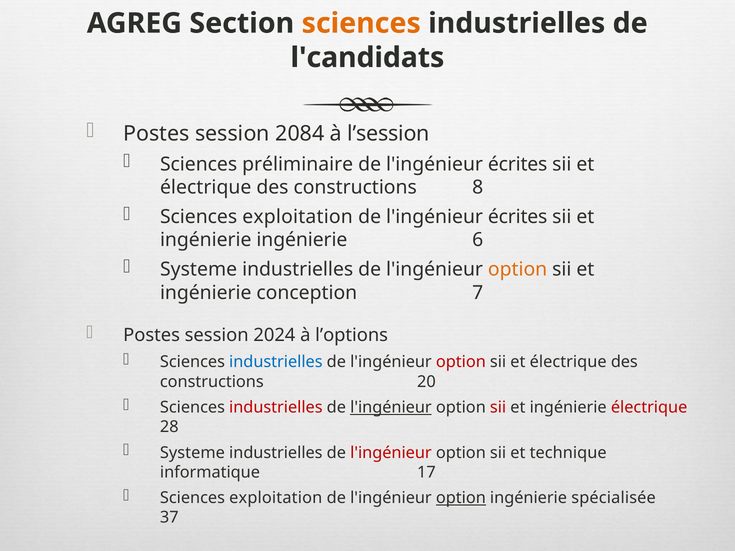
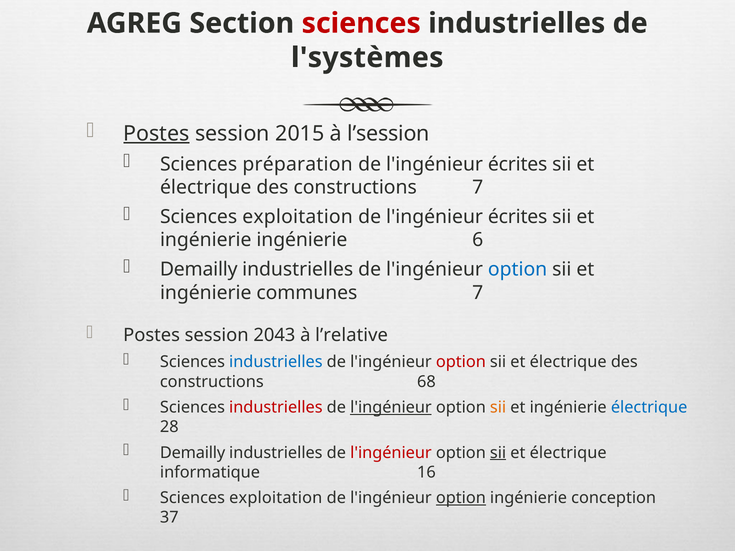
sciences colour: orange -> red (361, 23)
l'candidats: l'candidats -> l'systèmes (367, 58)
Postes underline: none -> present (156, 134)
2084: 2084 -> 2015 (300, 134)
préliminaire: préliminaire -> préparation (298, 164)
constructions 8: 8 -> 7 (478, 187)
Systeme: Systeme -> Demailly (199, 270)
option colour: orange -> blue (518, 270)
conception: conception -> communes (307, 293)
2024: 2024 -> 2043 (274, 335)
l’options: l’options -> l’relative (352, 335)
20: 20 -> 68 (426, 382)
sii colour: red -> orange (498, 408)
électrique colour: red -> blue (649, 408)
Systeme: Systeme -> Demailly (193, 453)
sii underline: none -> present (498, 453)
technique: technique -> électrique (568, 453)
17: 17 -> 16 (426, 472)
spécialisée: spécialisée -> conception (614, 498)
